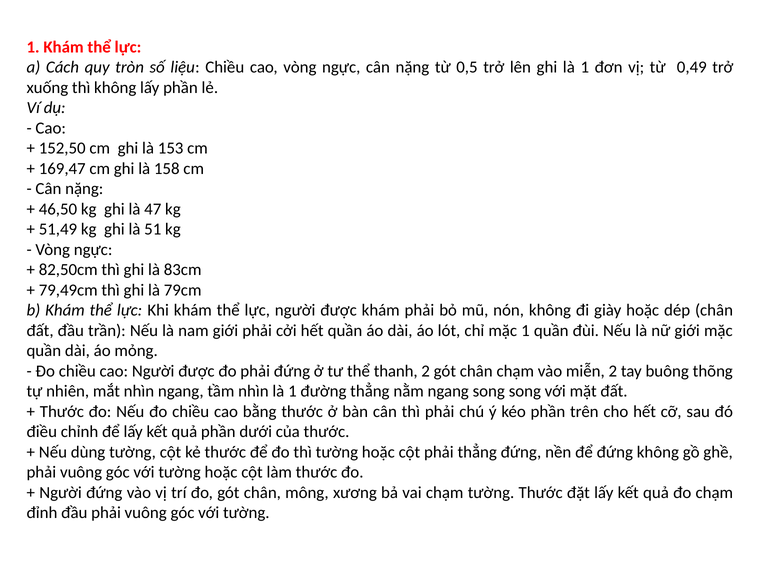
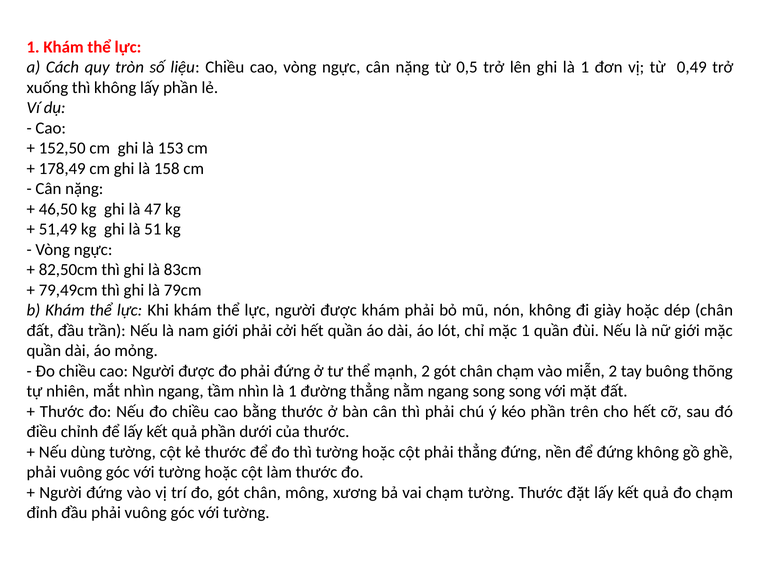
169,47: 169,47 -> 178,49 (62, 169)
thanh: thanh -> mạnh (396, 372)
